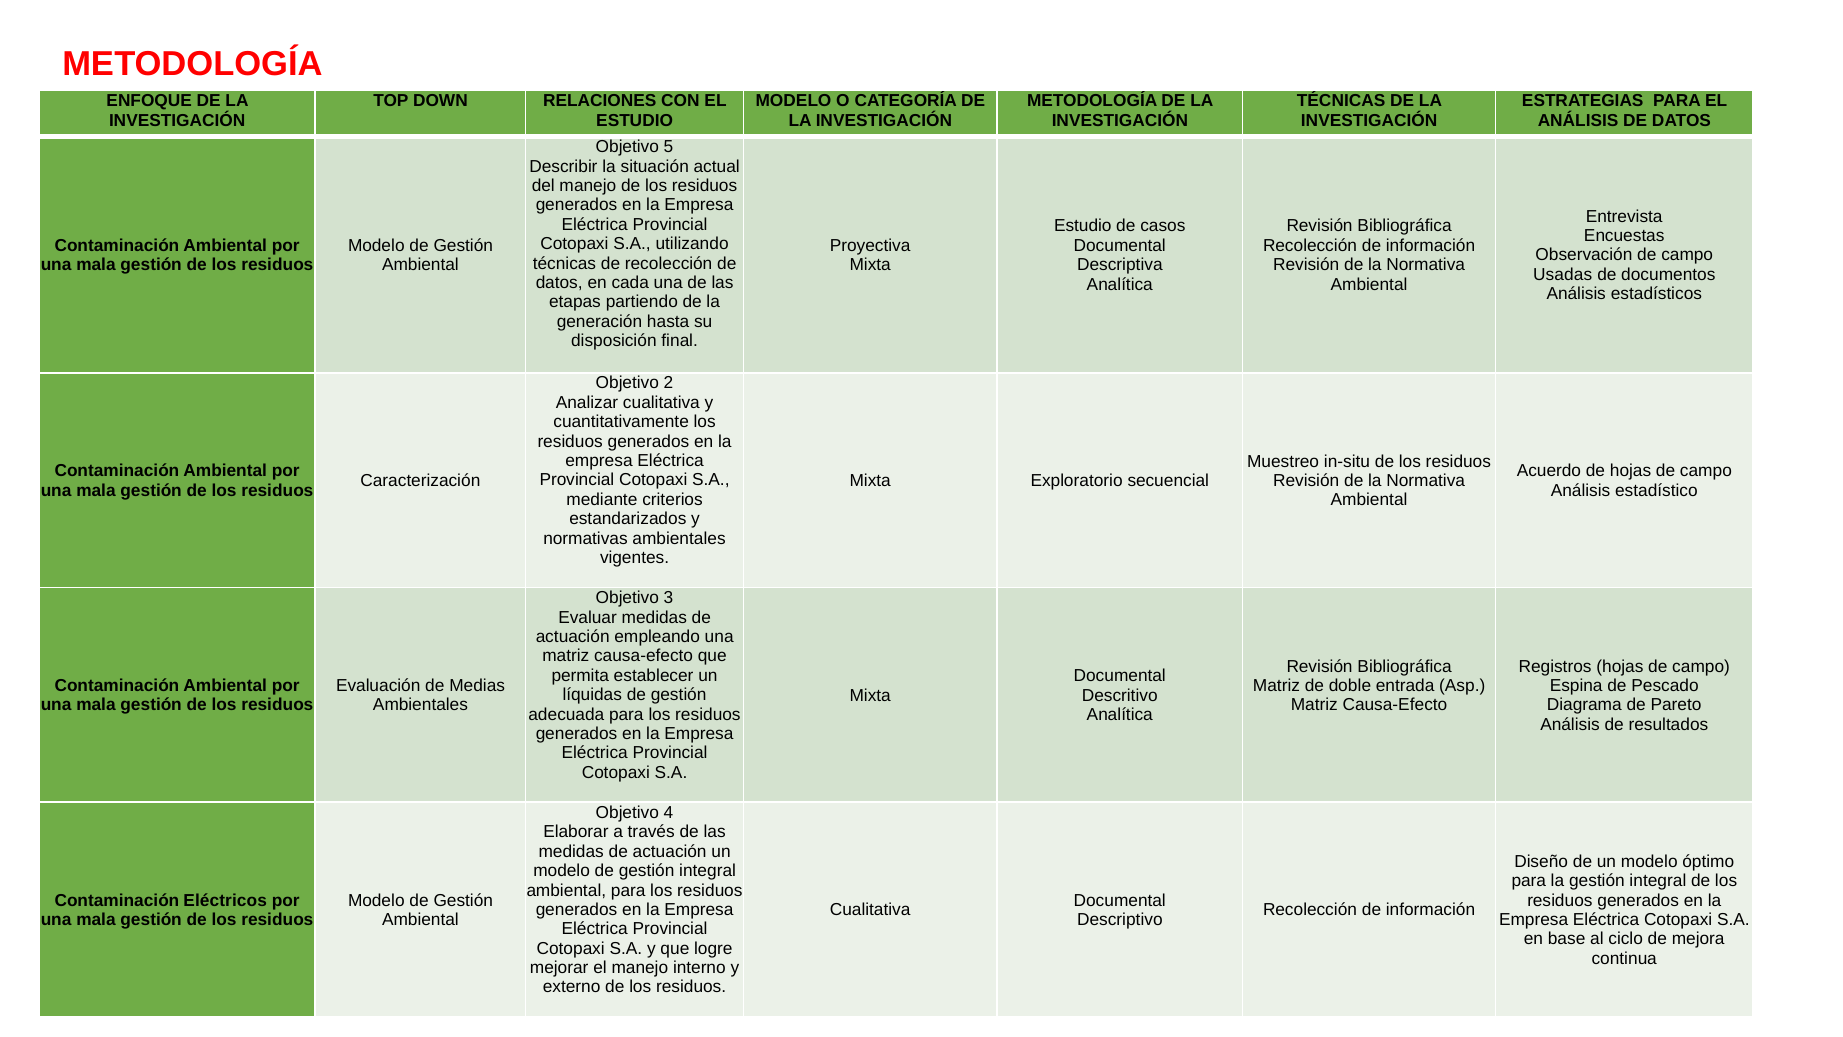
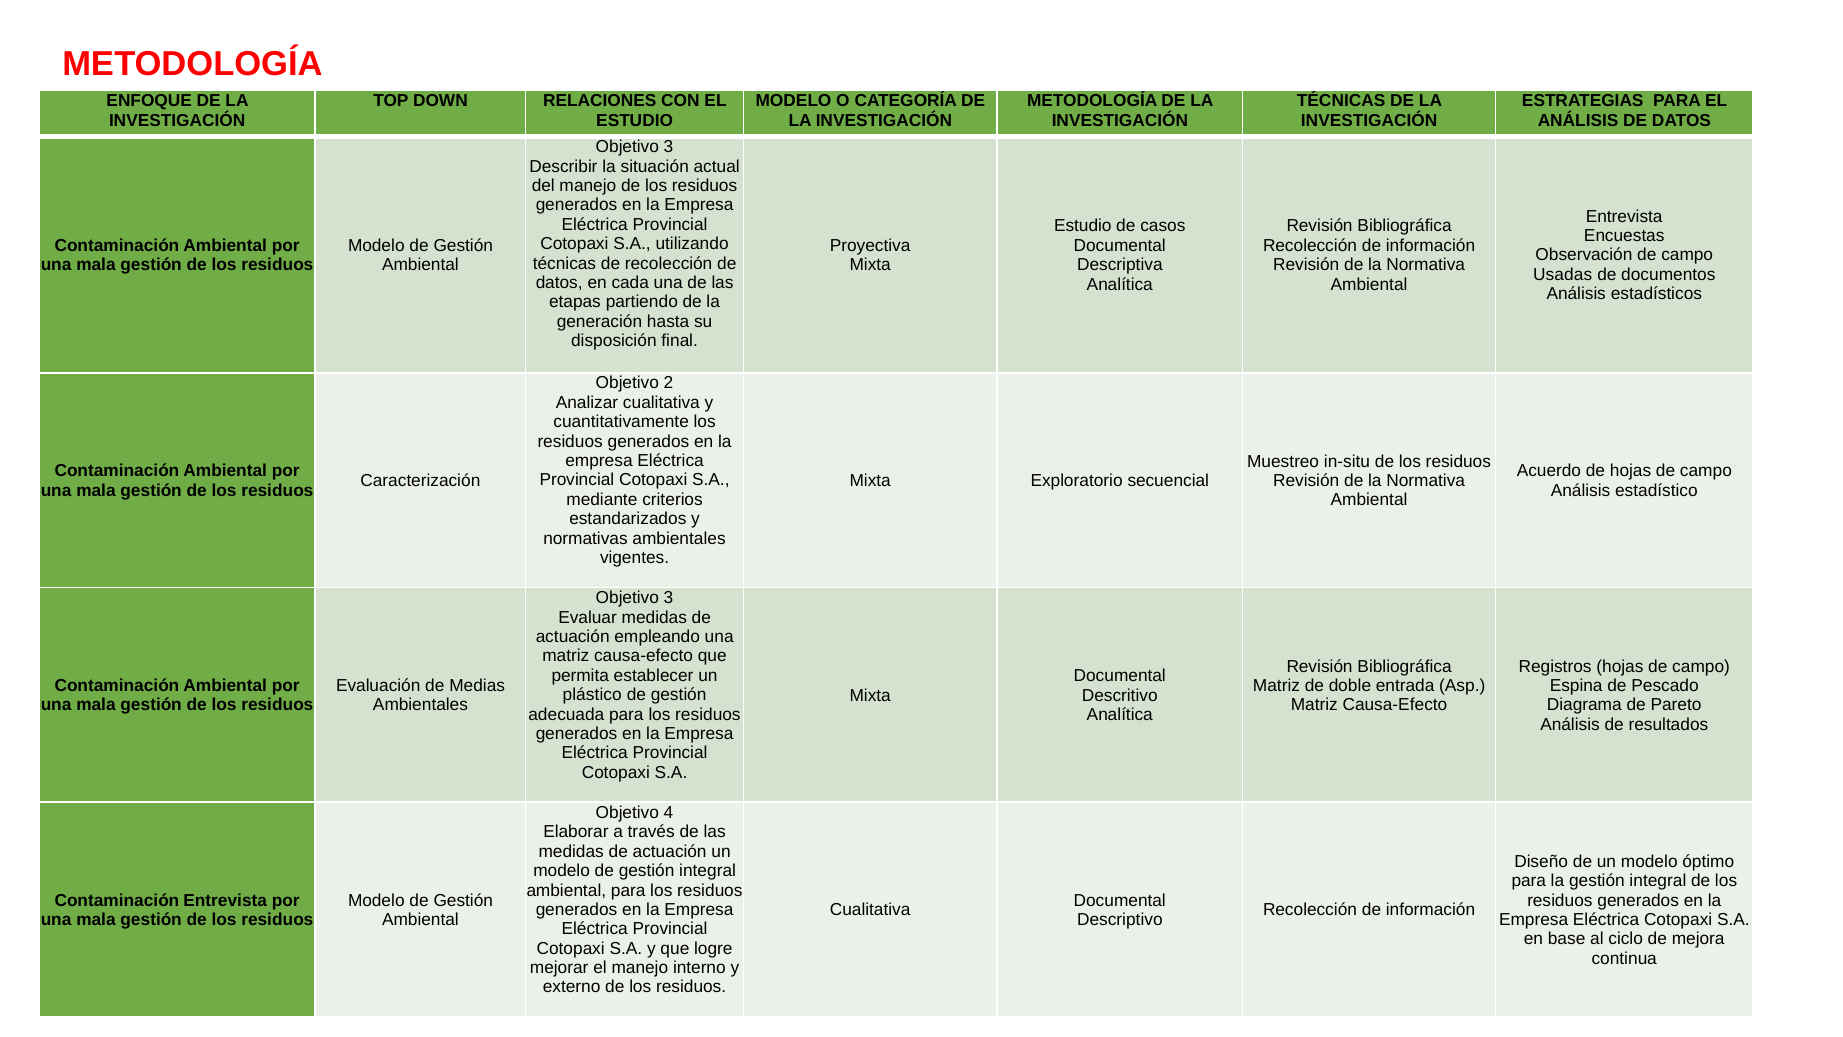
5: 5 -> 3 (669, 147)
líquidas: líquidas -> plástico (592, 695)
Contaminación Eléctricos: Eléctricos -> Entrevista (225, 900)
